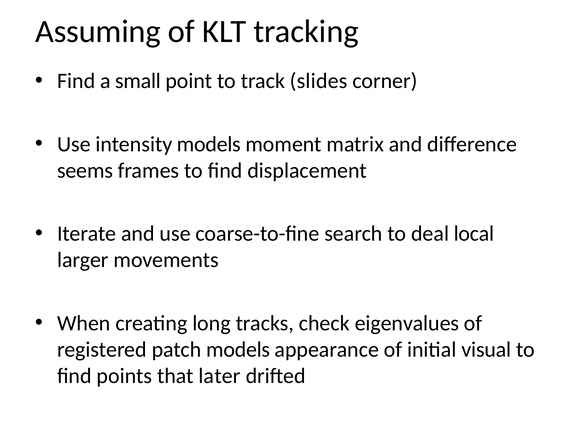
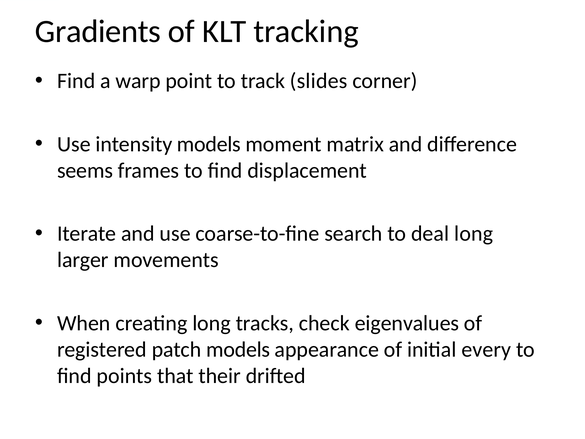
Assuming: Assuming -> Gradients (98, 32)
small: small -> warp (138, 81)
deal local: local -> long (474, 234)
visual: visual -> every (486, 349)
later: later -> their (220, 376)
